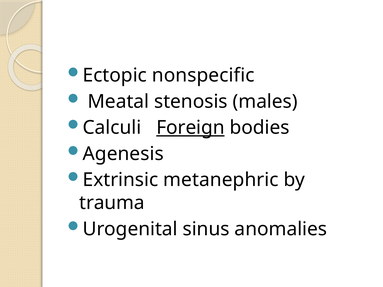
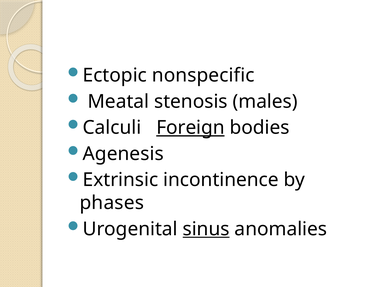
metanephric: metanephric -> incontinence (221, 180)
trauma: trauma -> phases (112, 203)
sinus underline: none -> present (206, 229)
